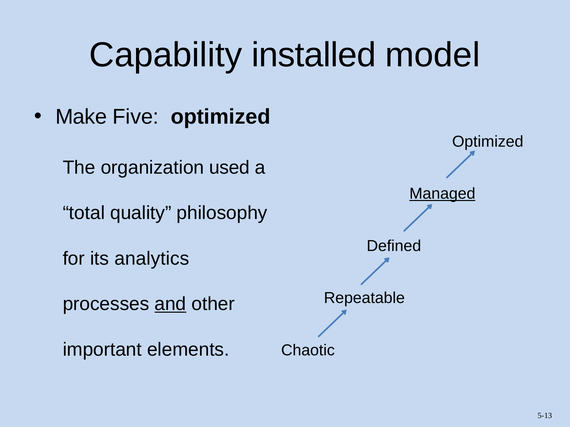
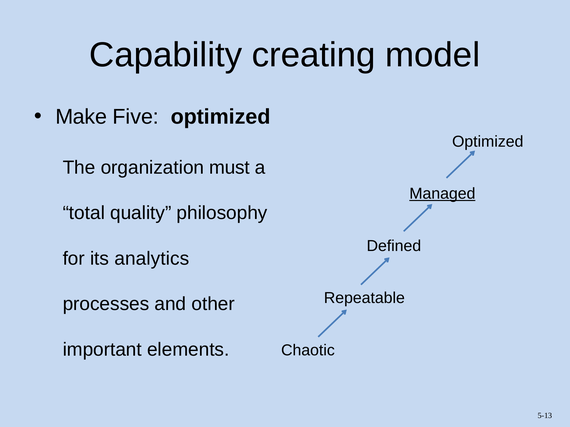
installed: installed -> creating (314, 55)
used: used -> must (230, 168)
and underline: present -> none (170, 304)
